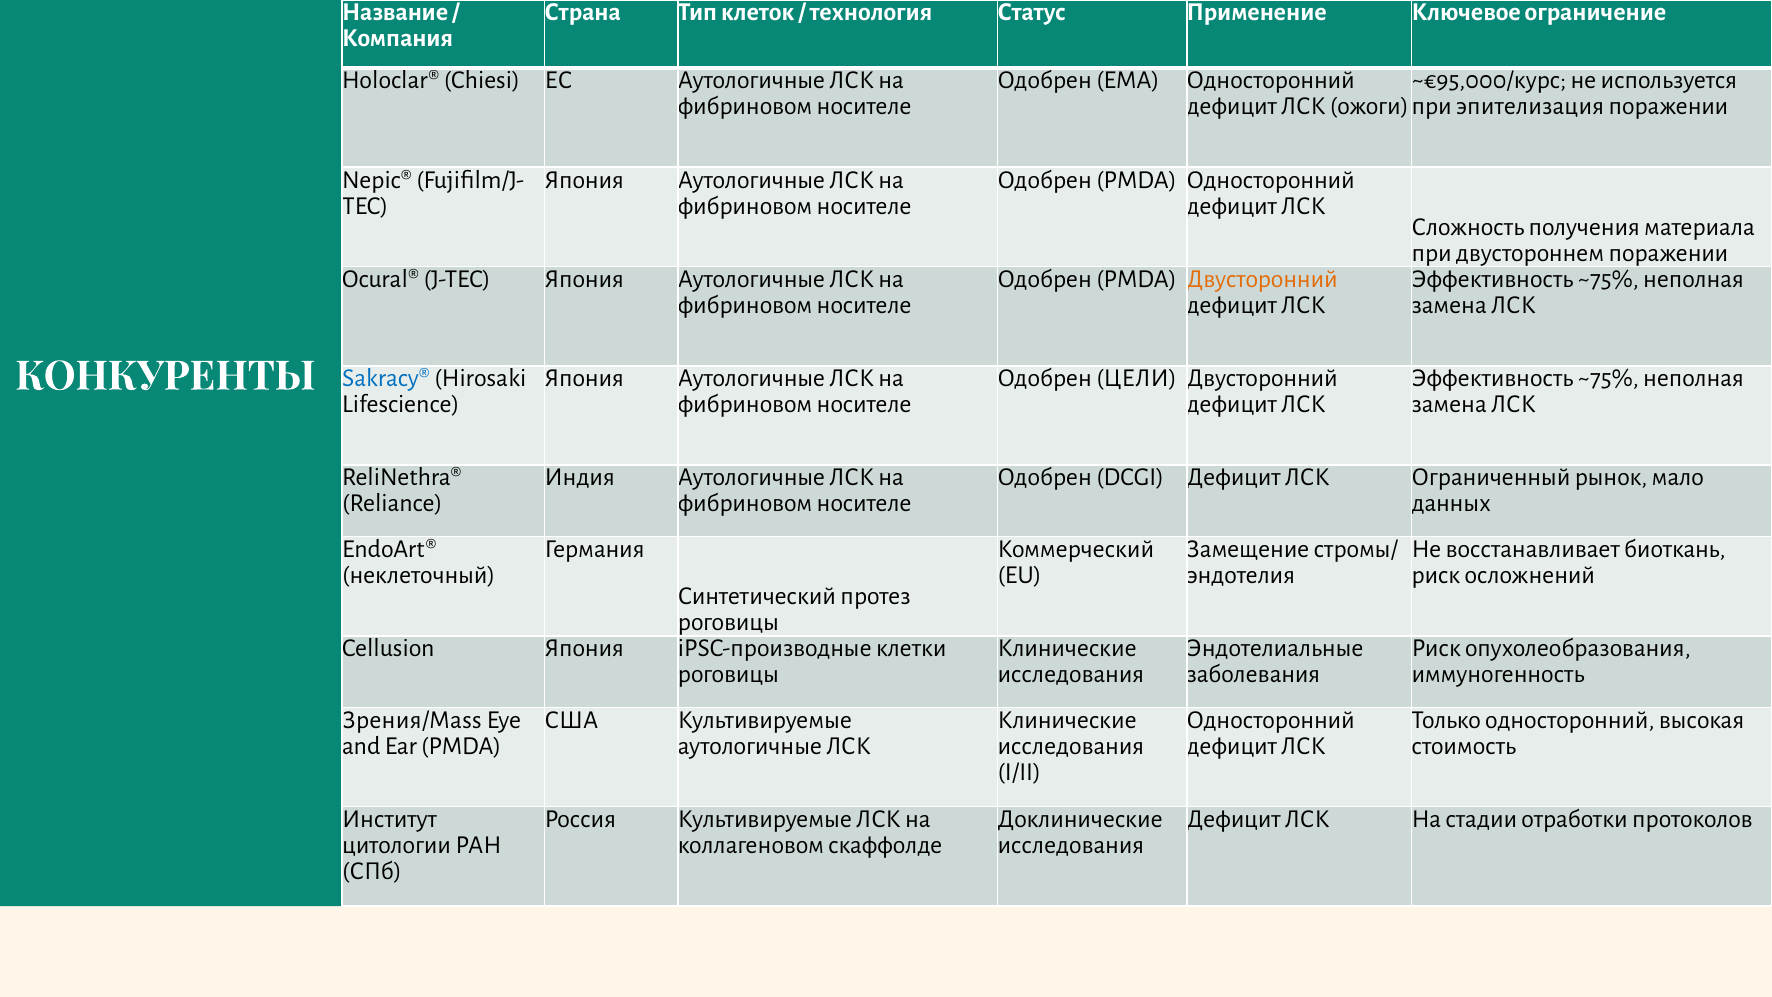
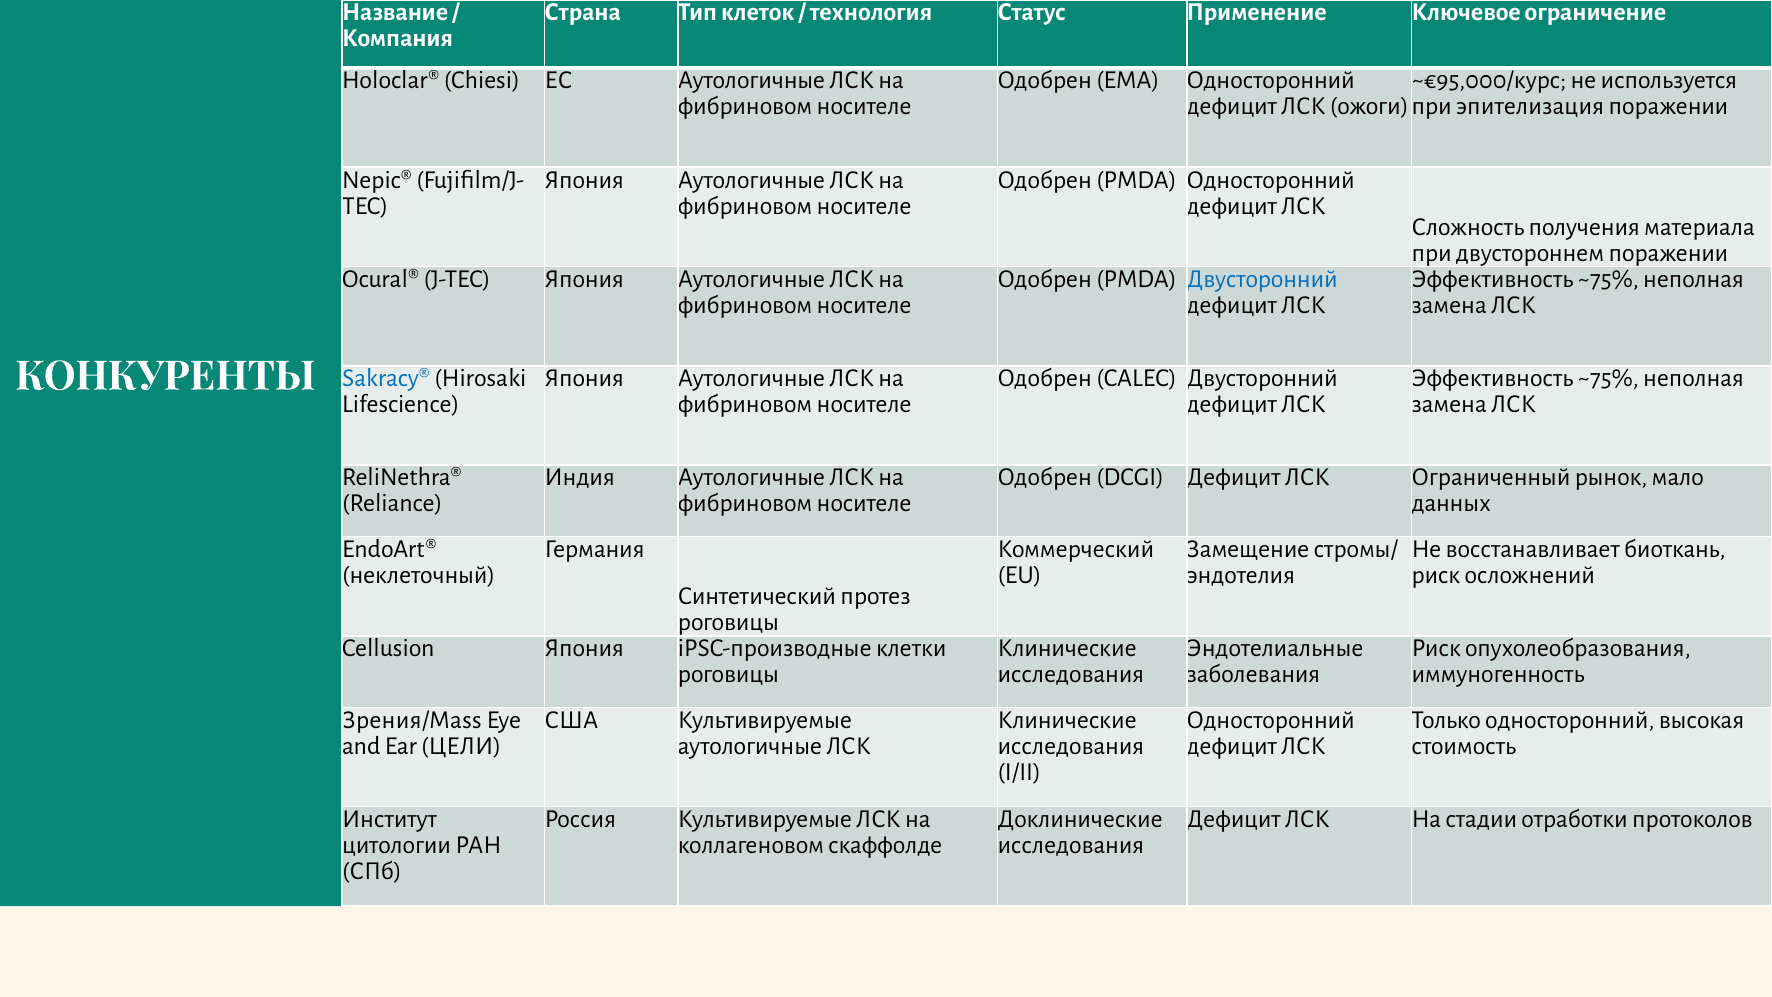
Двусторонний colour: orange -> blue (1262, 279)
ЦЕЛИ: ЦЕЛИ -> CALEC (1137, 378)
Ear PMDA: PMDA -> ЦЕЛИ (461, 745)
